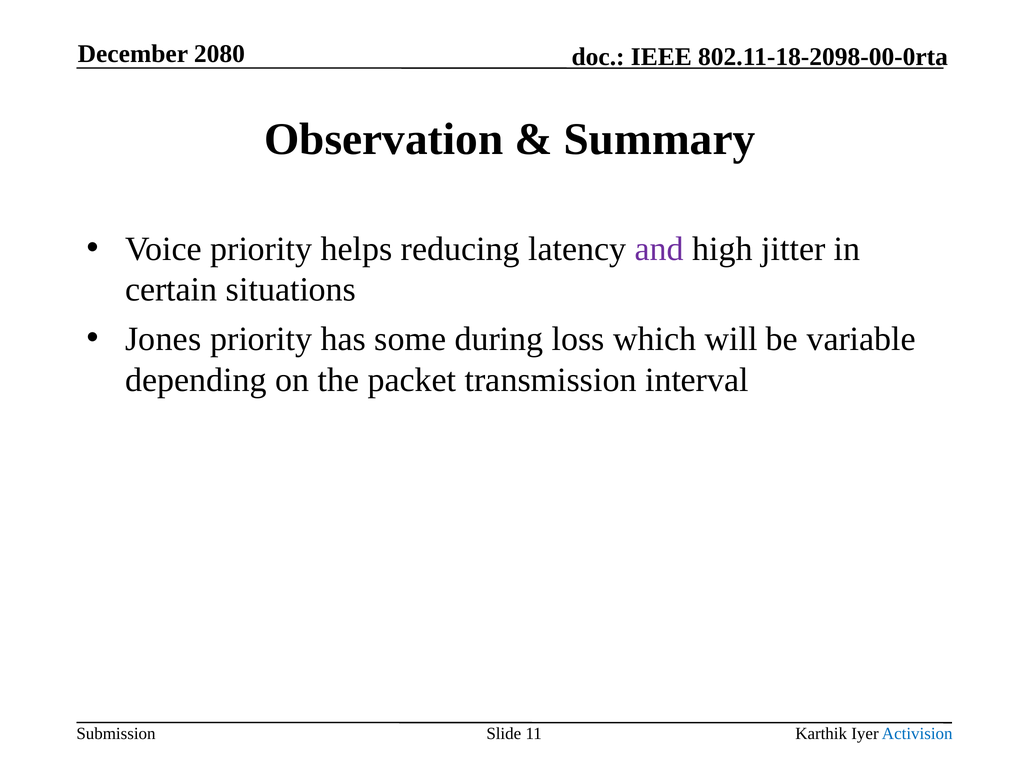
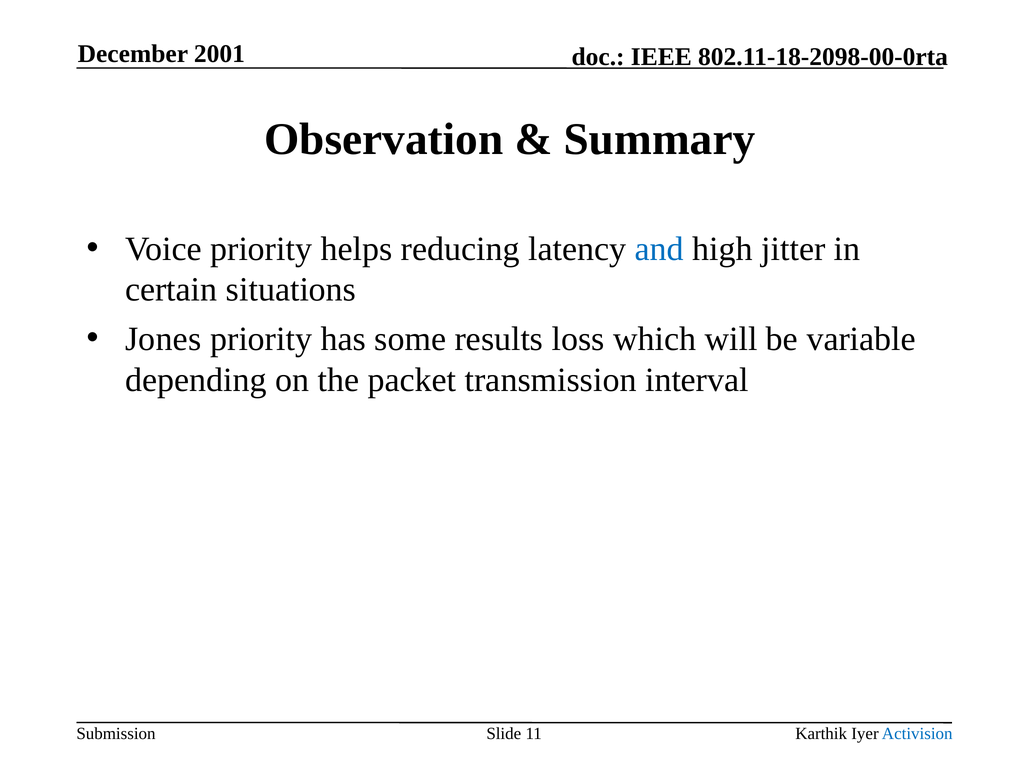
2080: 2080 -> 2001 (219, 54)
and colour: purple -> blue (659, 249)
during: during -> results (499, 339)
